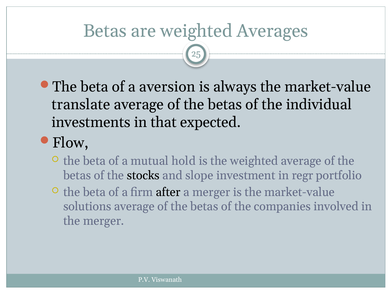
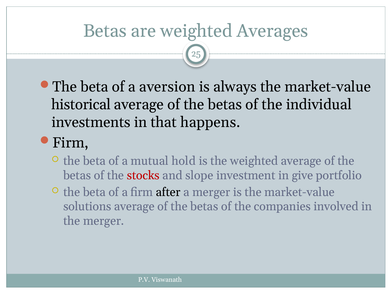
translate: translate -> historical (81, 105)
expected: expected -> happens (210, 122)
Flow: Flow -> Firm (70, 143)
stocks colour: black -> red (143, 175)
regr: regr -> give (302, 175)
